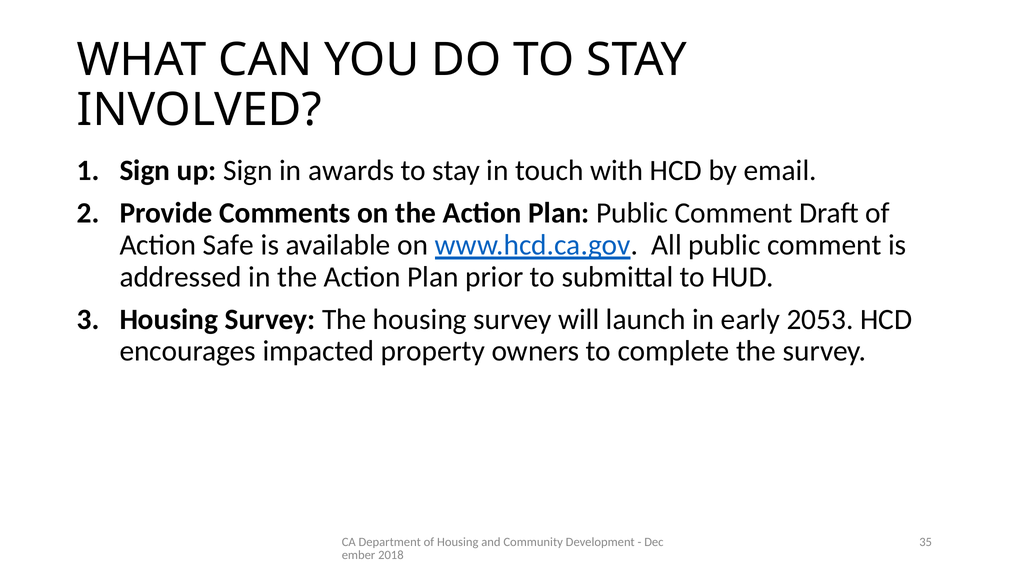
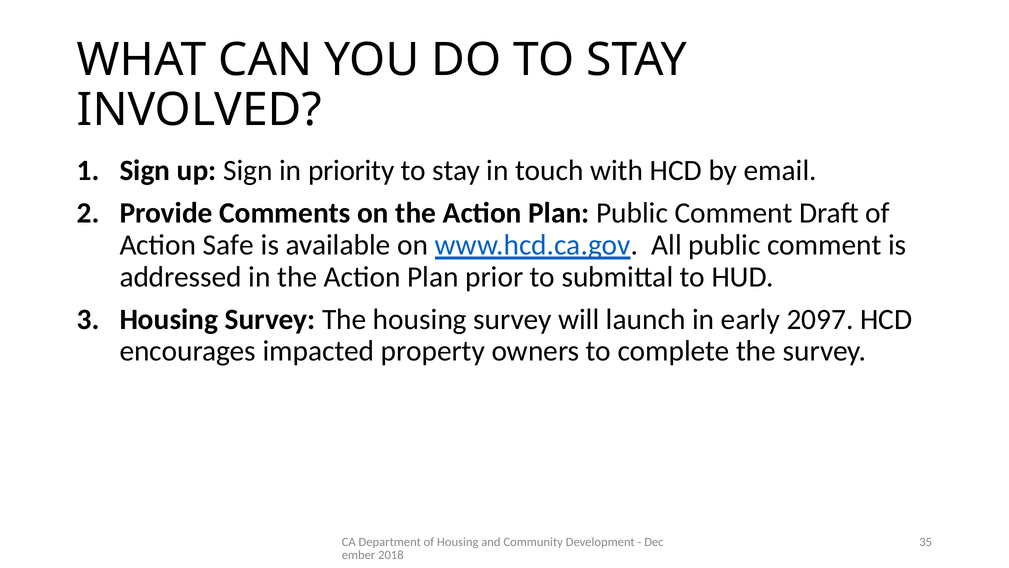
awards: awards -> priority (351, 171)
2053: 2053 -> 2097 (820, 319)
